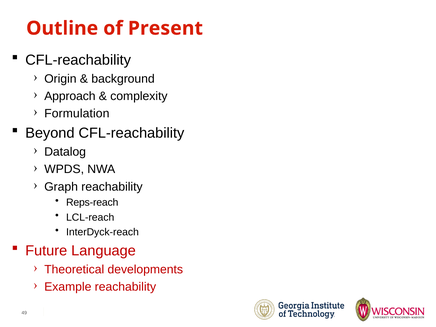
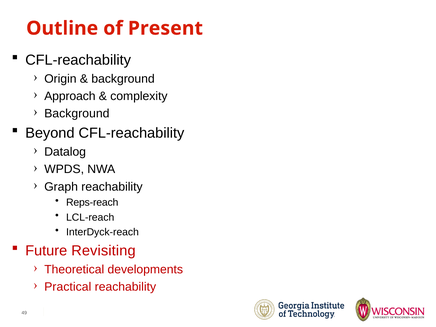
Formulation: Formulation -> Background (77, 114)
Language: Language -> Revisiting (103, 251)
Example: Example -> Practical (68, 287)
